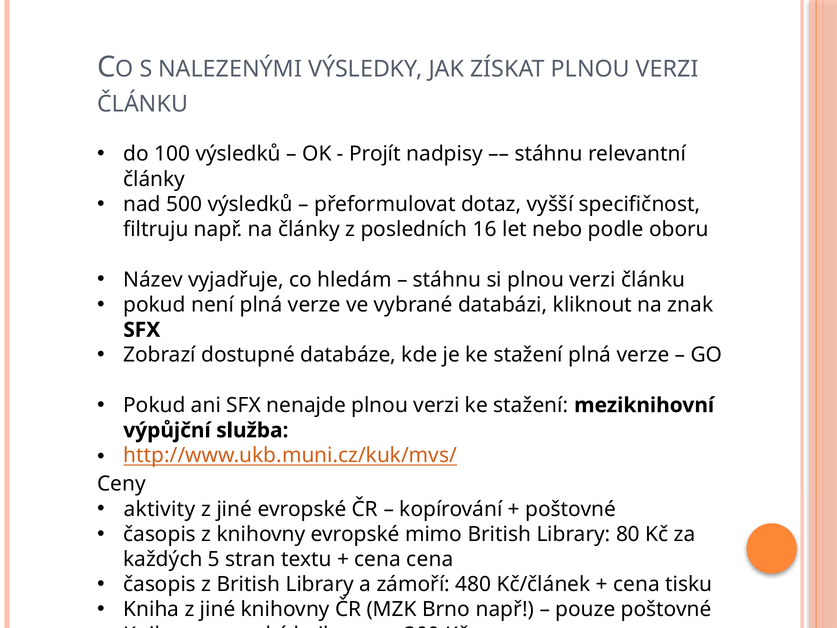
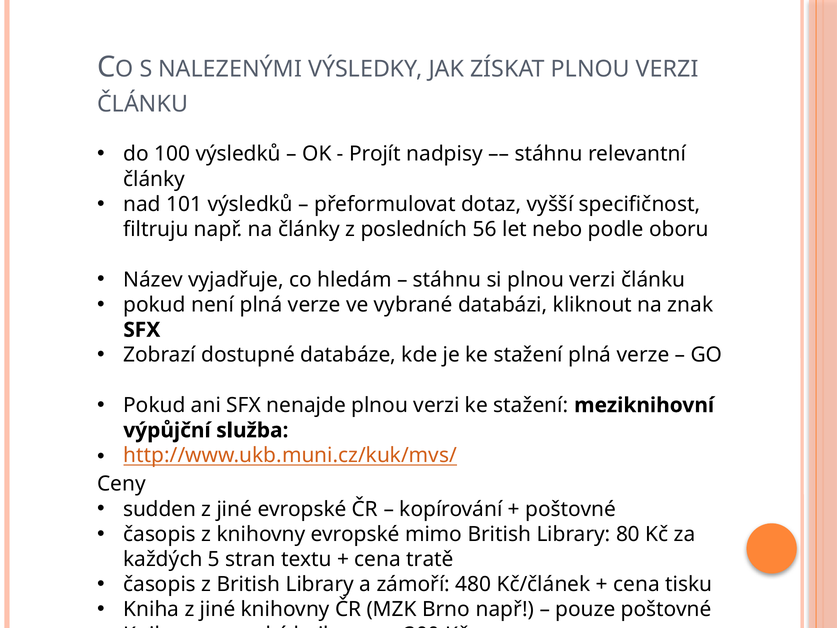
500: 500 -> 101 (184, 204)
16: 16 -> 56 (485, 229)
aktivity: aktivity -> sudden (160, 509)
cena cena: cena -> tratě (430, 559)
